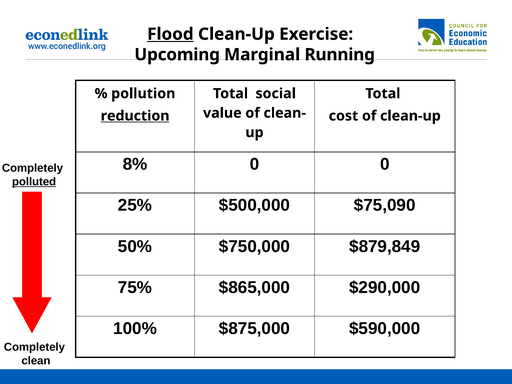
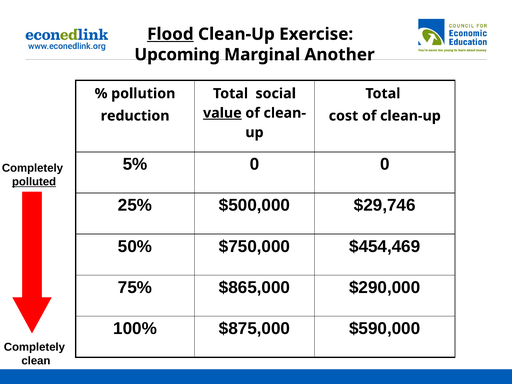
Running: Running -> Another (340, 55)
value underline: none -> present (222, 113)
reduction underline: present -> none (135, 116)
8%: 8% -> 5% (135, 164)
$75,090: $75,090 -> $29,746 (385, 205)
$879,849: $879,849 -> $454,469 (385, 246)
